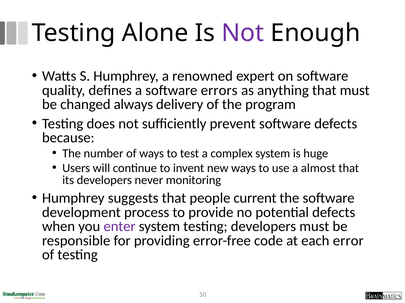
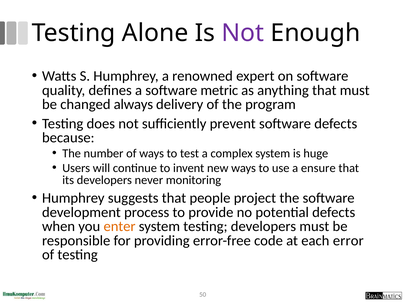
errors: errors -> metric (219, 91)
almost: almost -> ensure (318, 168)
current: current -> project (255, 199)
enter colour: purple -> orange (120, 227)
